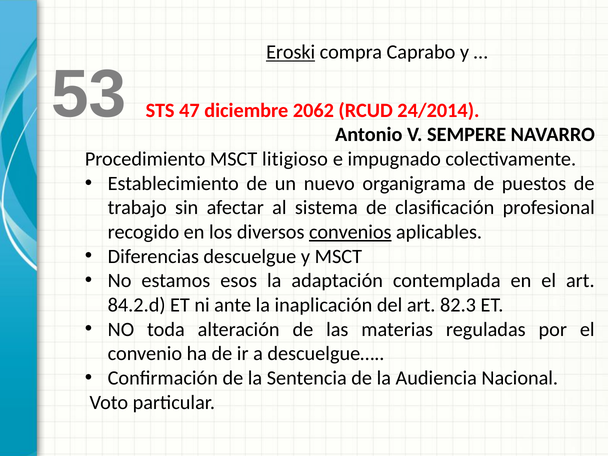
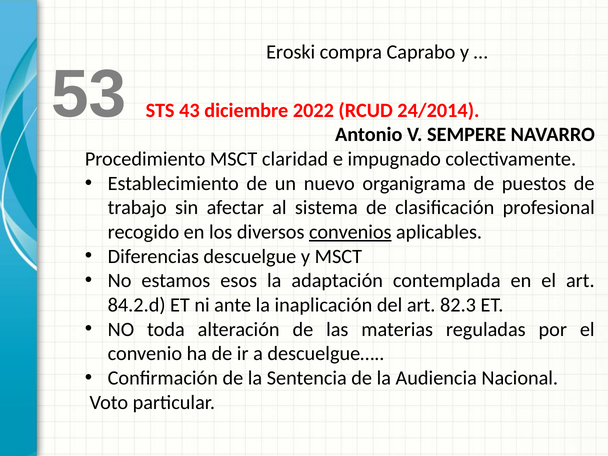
Eroski underline: present -> none (291, 52)
47: 47 -> 43 (189, 110)
2062: 2062 -> 2022 (313, 110)
litigioso: litigioso -> claridad (295, 159)
